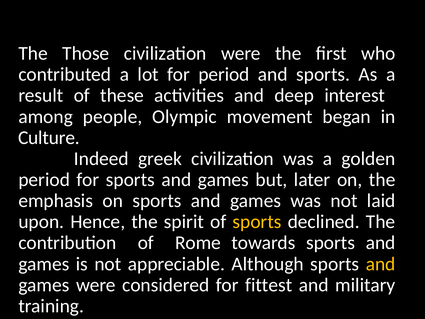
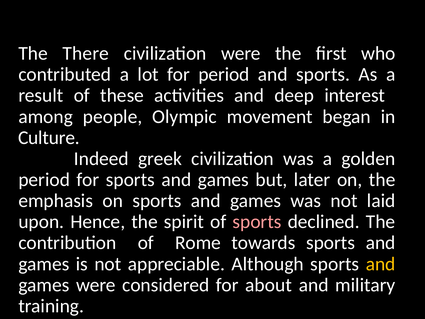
Those: Those -> There (86, 53)
sports colour: yellow -> pink (257, 222)
fittest: fittest -> about (269, 285)
